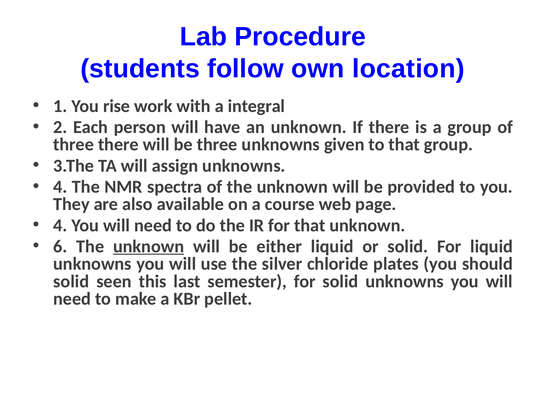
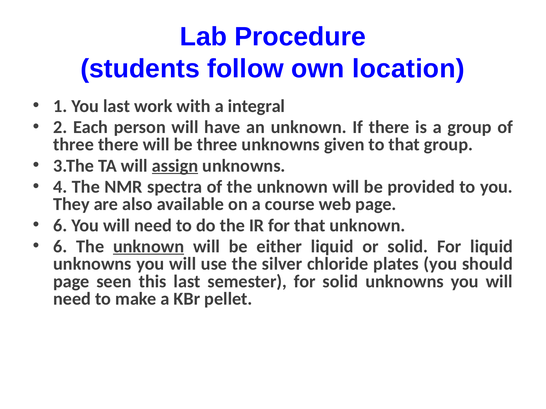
You rise: rise -> last (117, 106)
assign underline: none -> present (175, 166)
4: 4 -> 6 (60, 226)
solid: solid -> page (71, 282)
